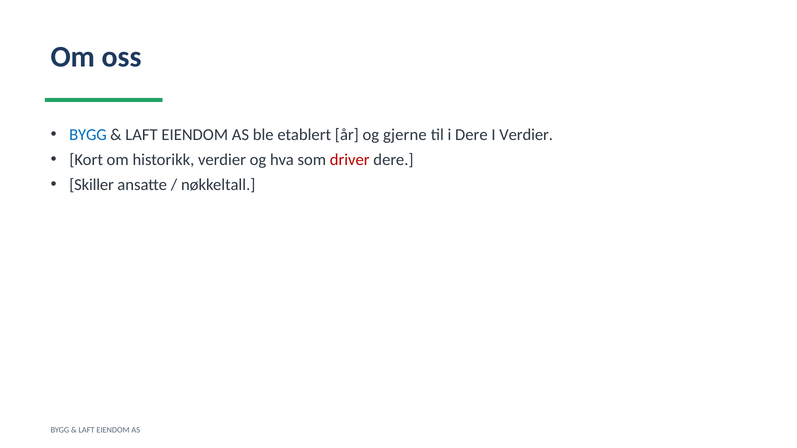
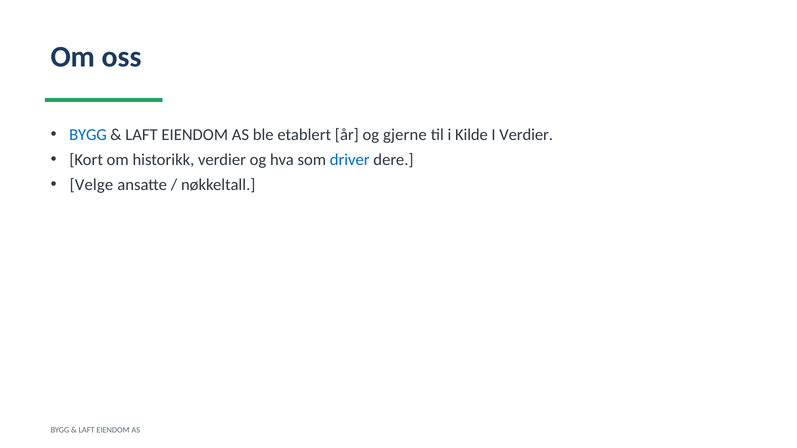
i Dere: Dere -> Kilde (471, 135)
driver colour: red -> blue (350, 160)
Skiller: Skiller -> Velge (91, 185)
